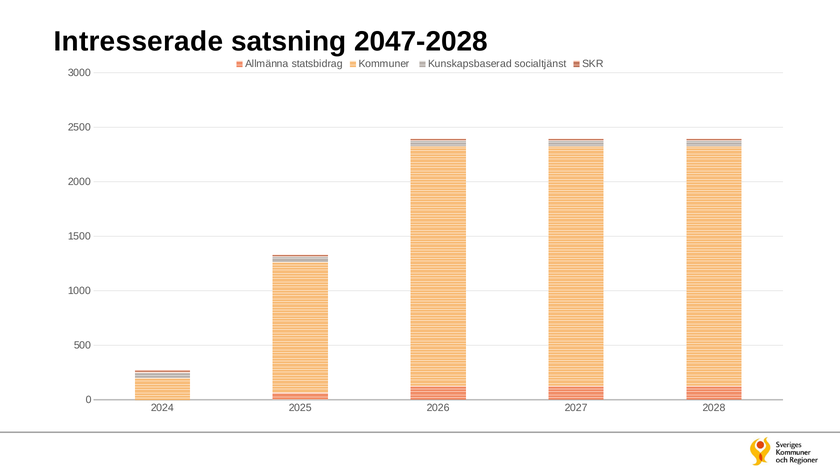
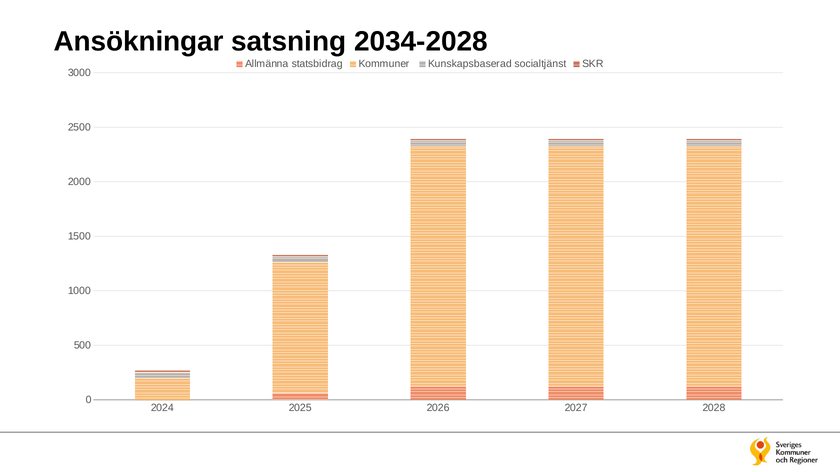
Intresserade: Intresserade -> Ansökningar (139, 42)
2047-2028: 2047-2028 -> 2034-2028 (421, 42)
